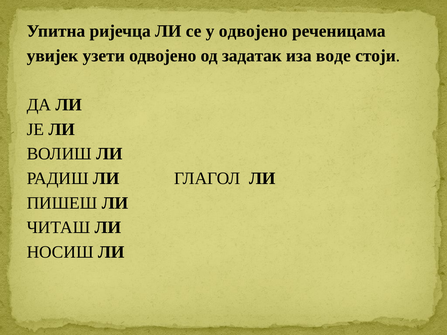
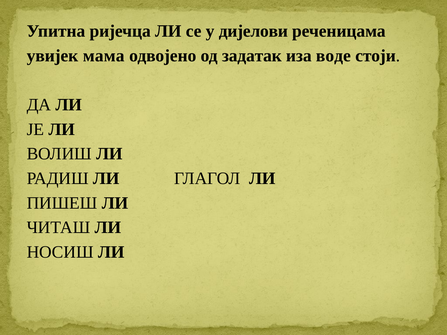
у одвојено: одвојено -> дијелови (253, 31)
узети: узети -> мама (104, 56)
